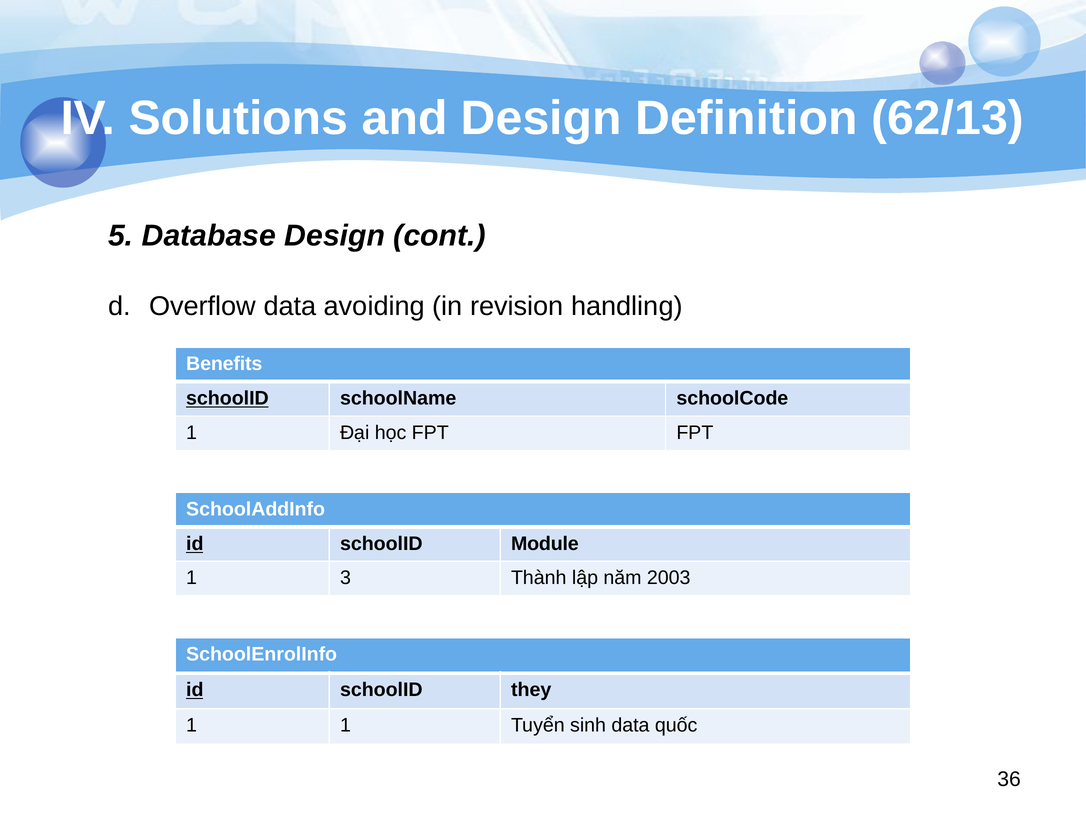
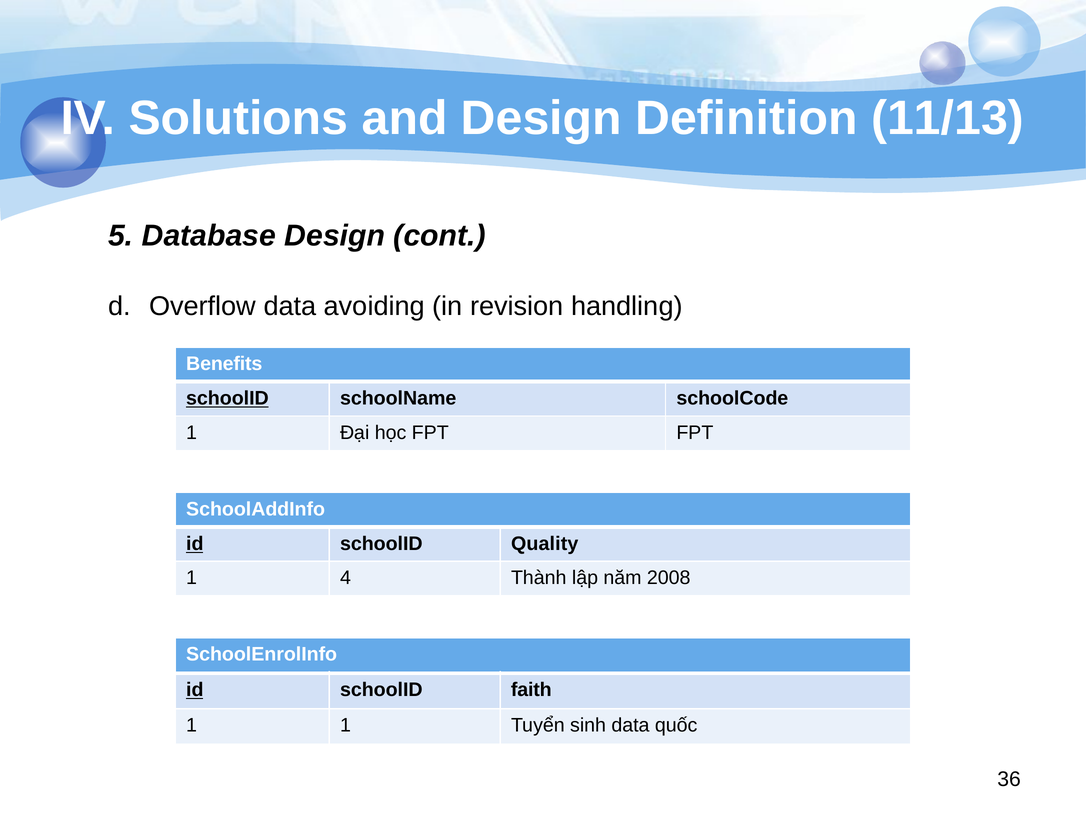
62/13: 62/13 -> 11/13 (947, 118)
Module: Module -> Quality (545, 544)
3: 3 -> 4 (345, 578)
2003: 2003 -> 2008 (669, 578)
they: they -> faith (531, 690)
